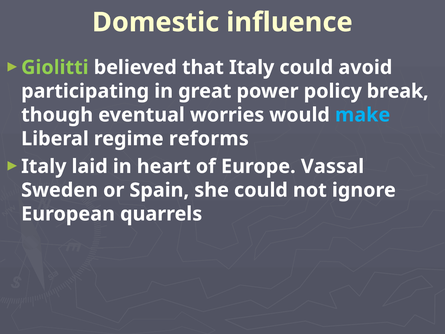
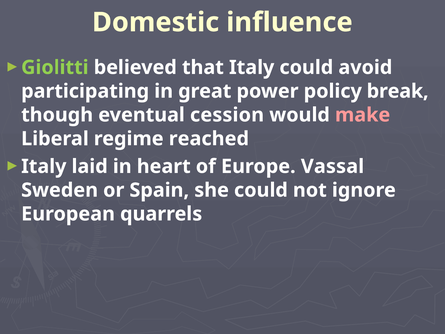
worries: worries -> cession (227, 115)
make colour: light blue -> pink (363, 115)
reforms: reforms -> reached (209, 139)
